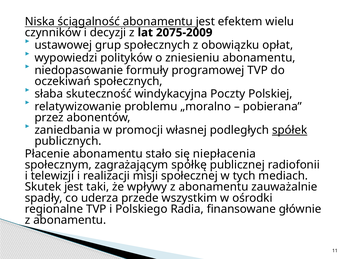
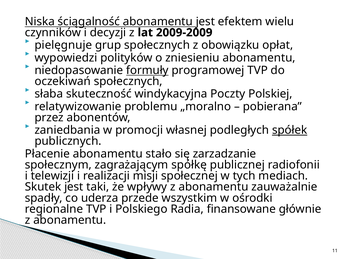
2075-2009: 2075-2009 -> 2009-2009 (184, 33)
ustawowej: ustawowej -> pielęgnuje (63, 45)
formuły underline: none -> present (147, 70)
niepłacenia: niepłacenia -> zarzadzanie (224, 154)
